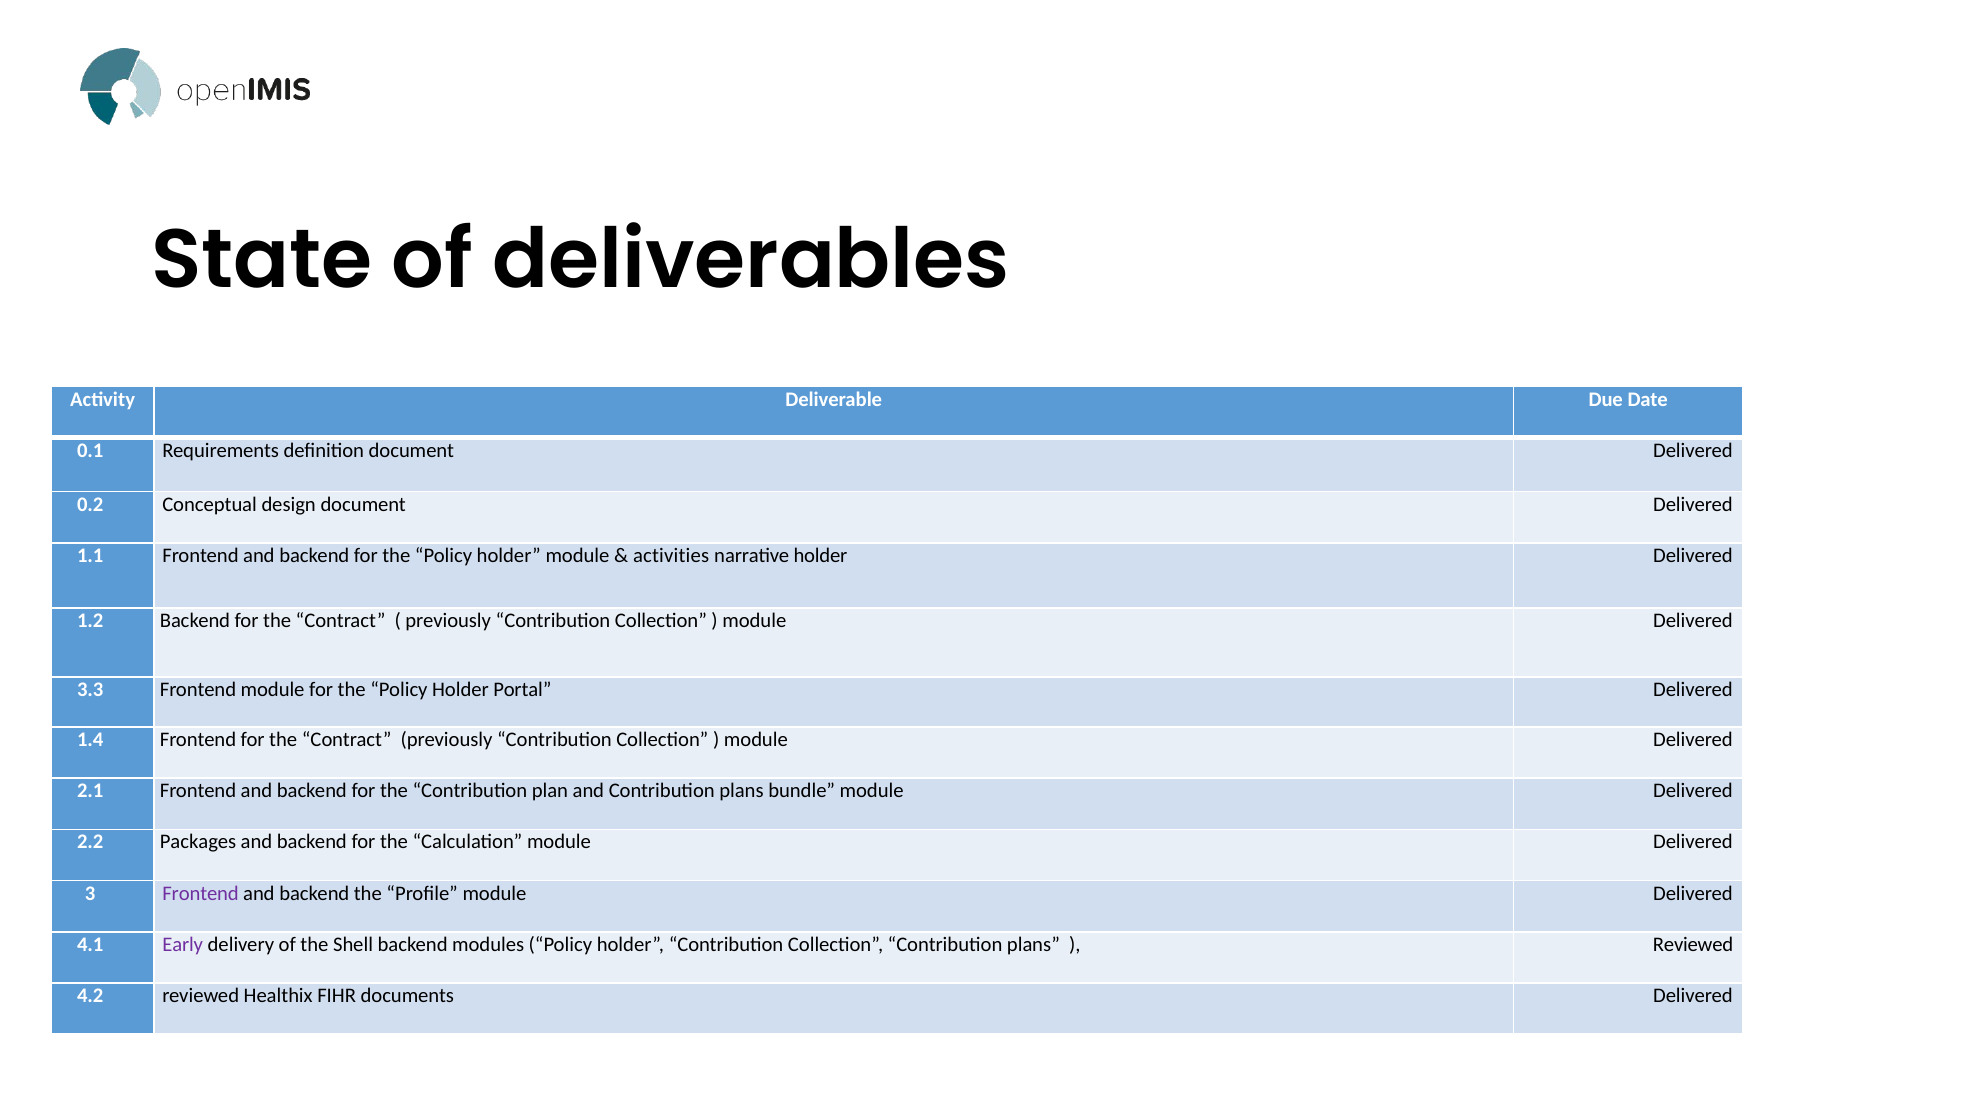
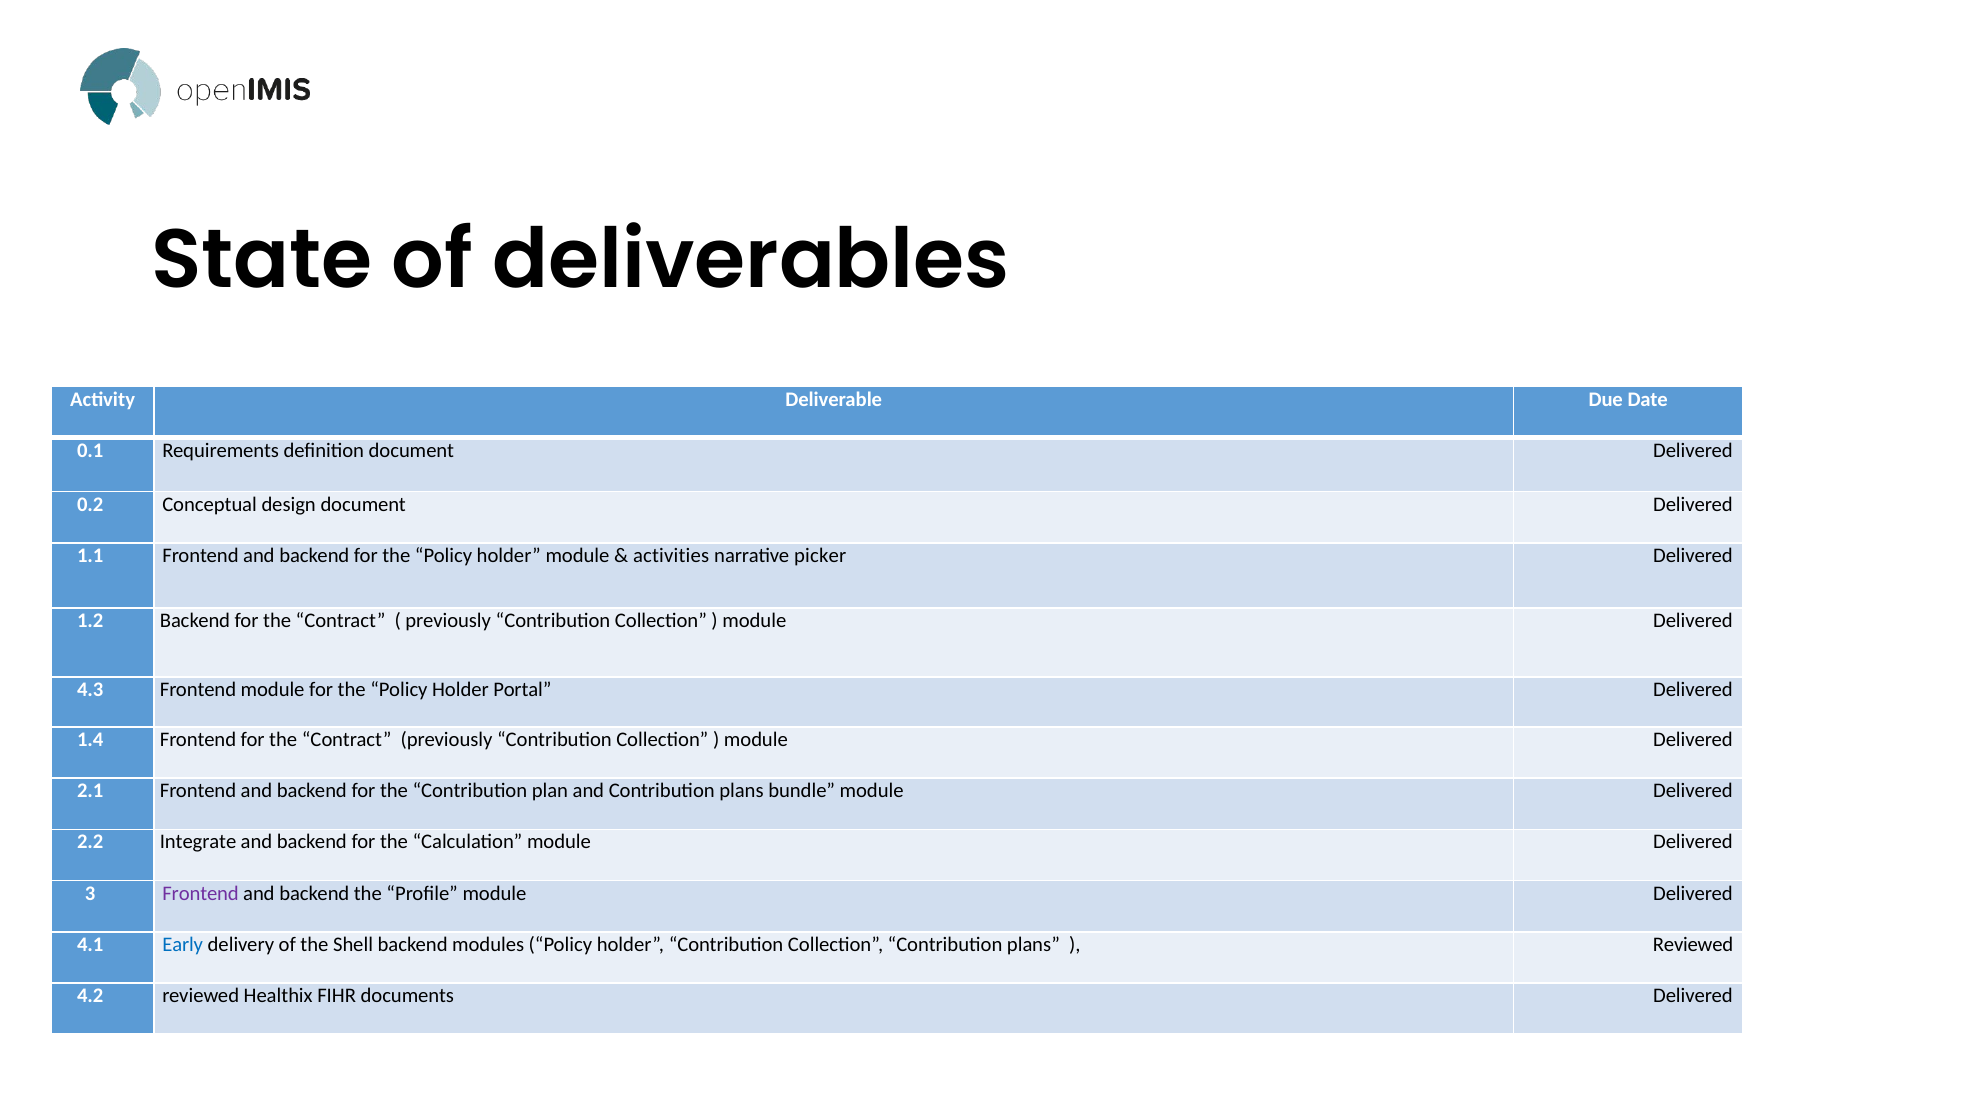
narrative holder: holder -> picker (820, 555)
3.3: 3.3 -> 4.3 (90, 690)
Packages: Packages -> Integrate (198, 842)
Early colour: purple -> blue (183, 945)
